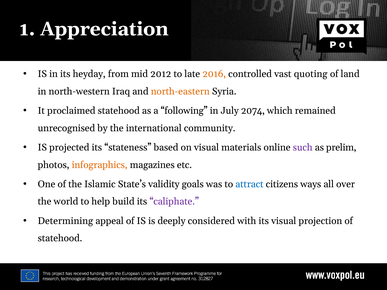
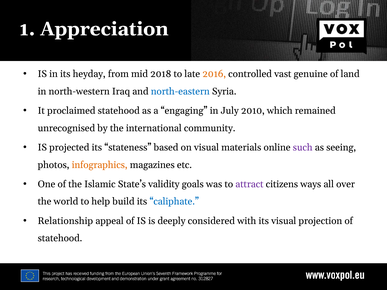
2012: 2012 -> 2018 (161, 74)
quoting: quoting -> genuine (311, 74)
north-eastern colour: orange -> blue (180, 91)
following: following -> engaging (184, 111)
2074: 2074 -> 2010 (253, 111)
prelim: prelim -> seeing (341, 148)
attract colour: blue -> purple (249, 184)
caliphate colour: purple -> blue (174, 202)
Determining: Determining -> Relationship (65, 221)
